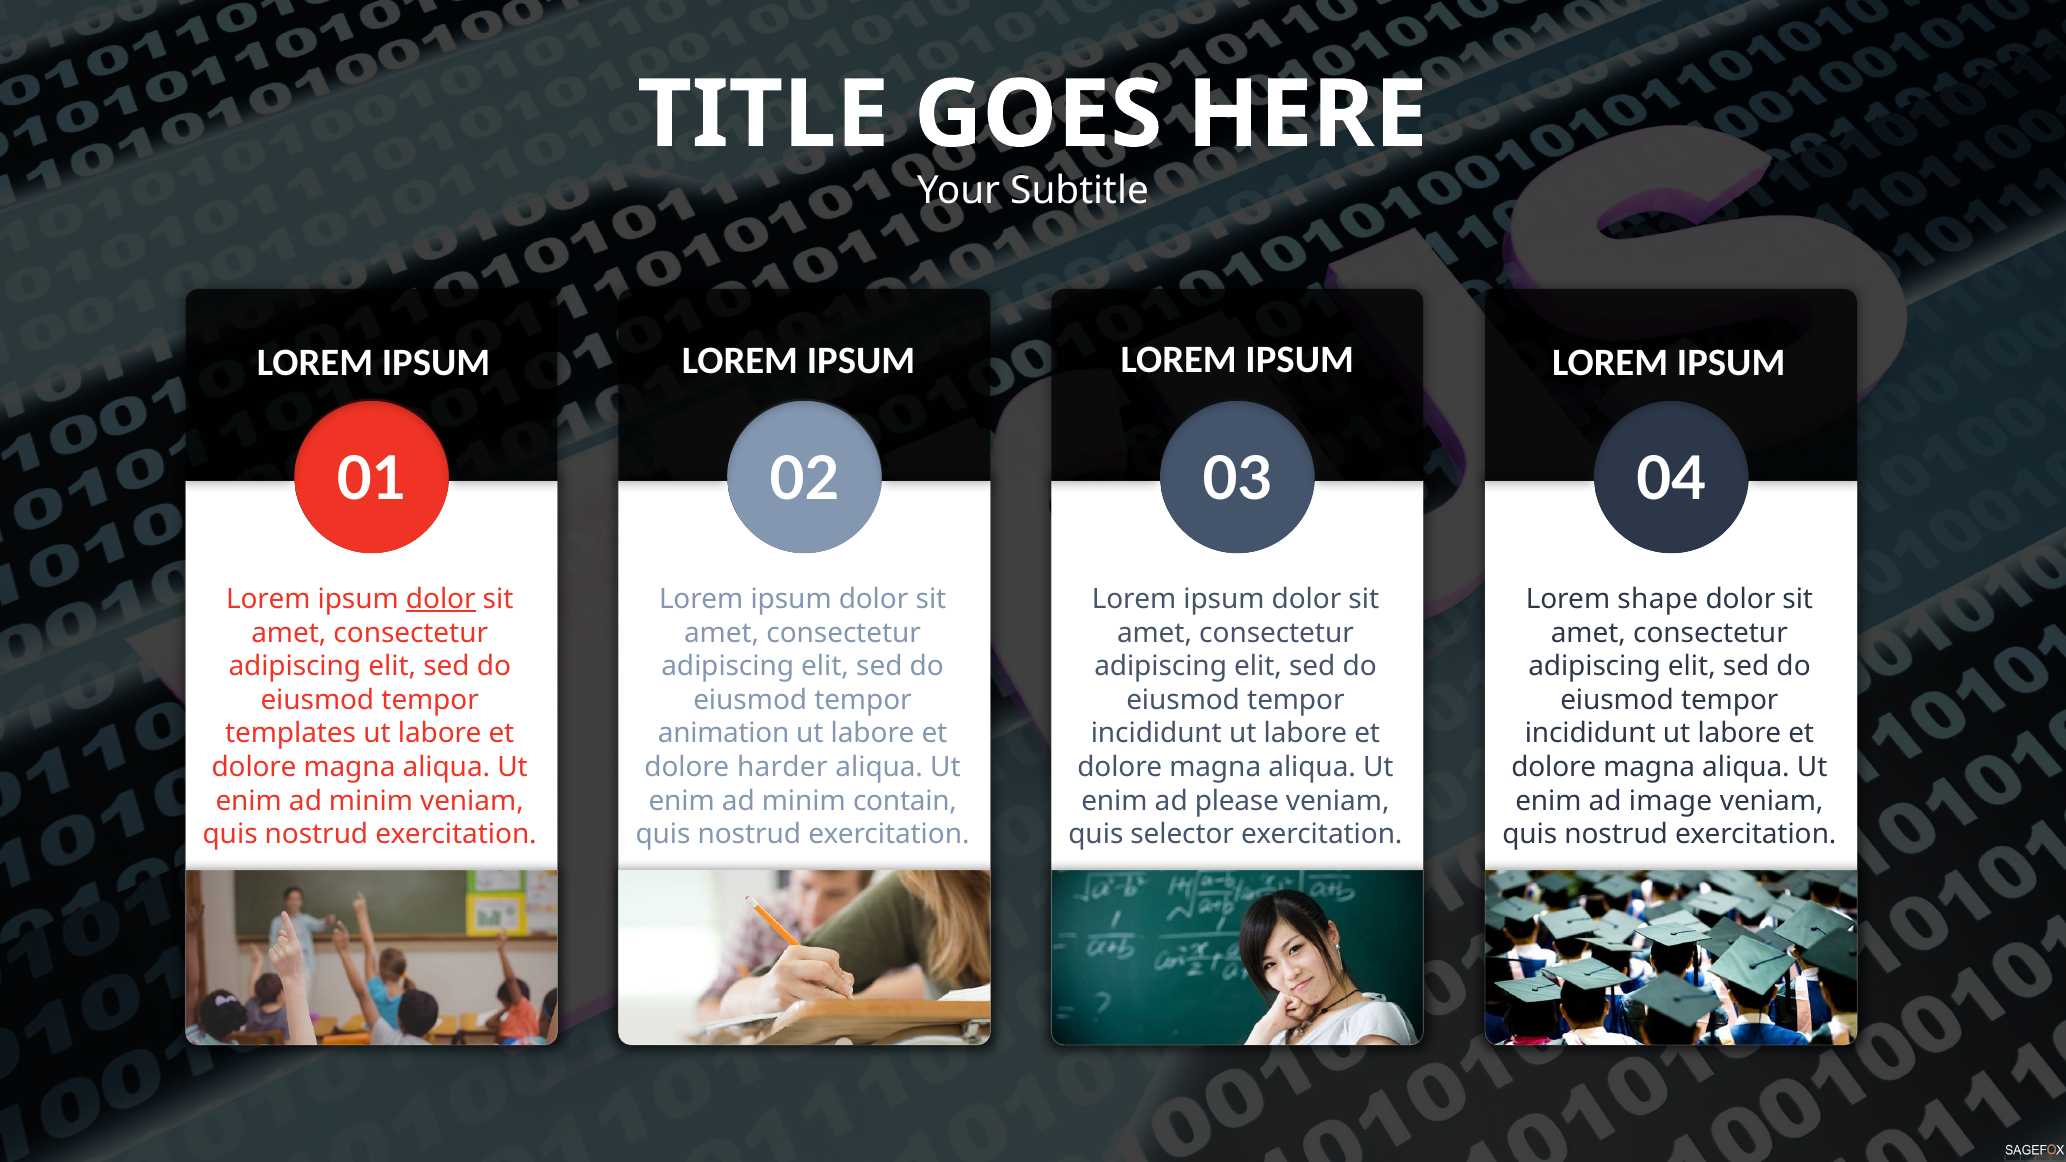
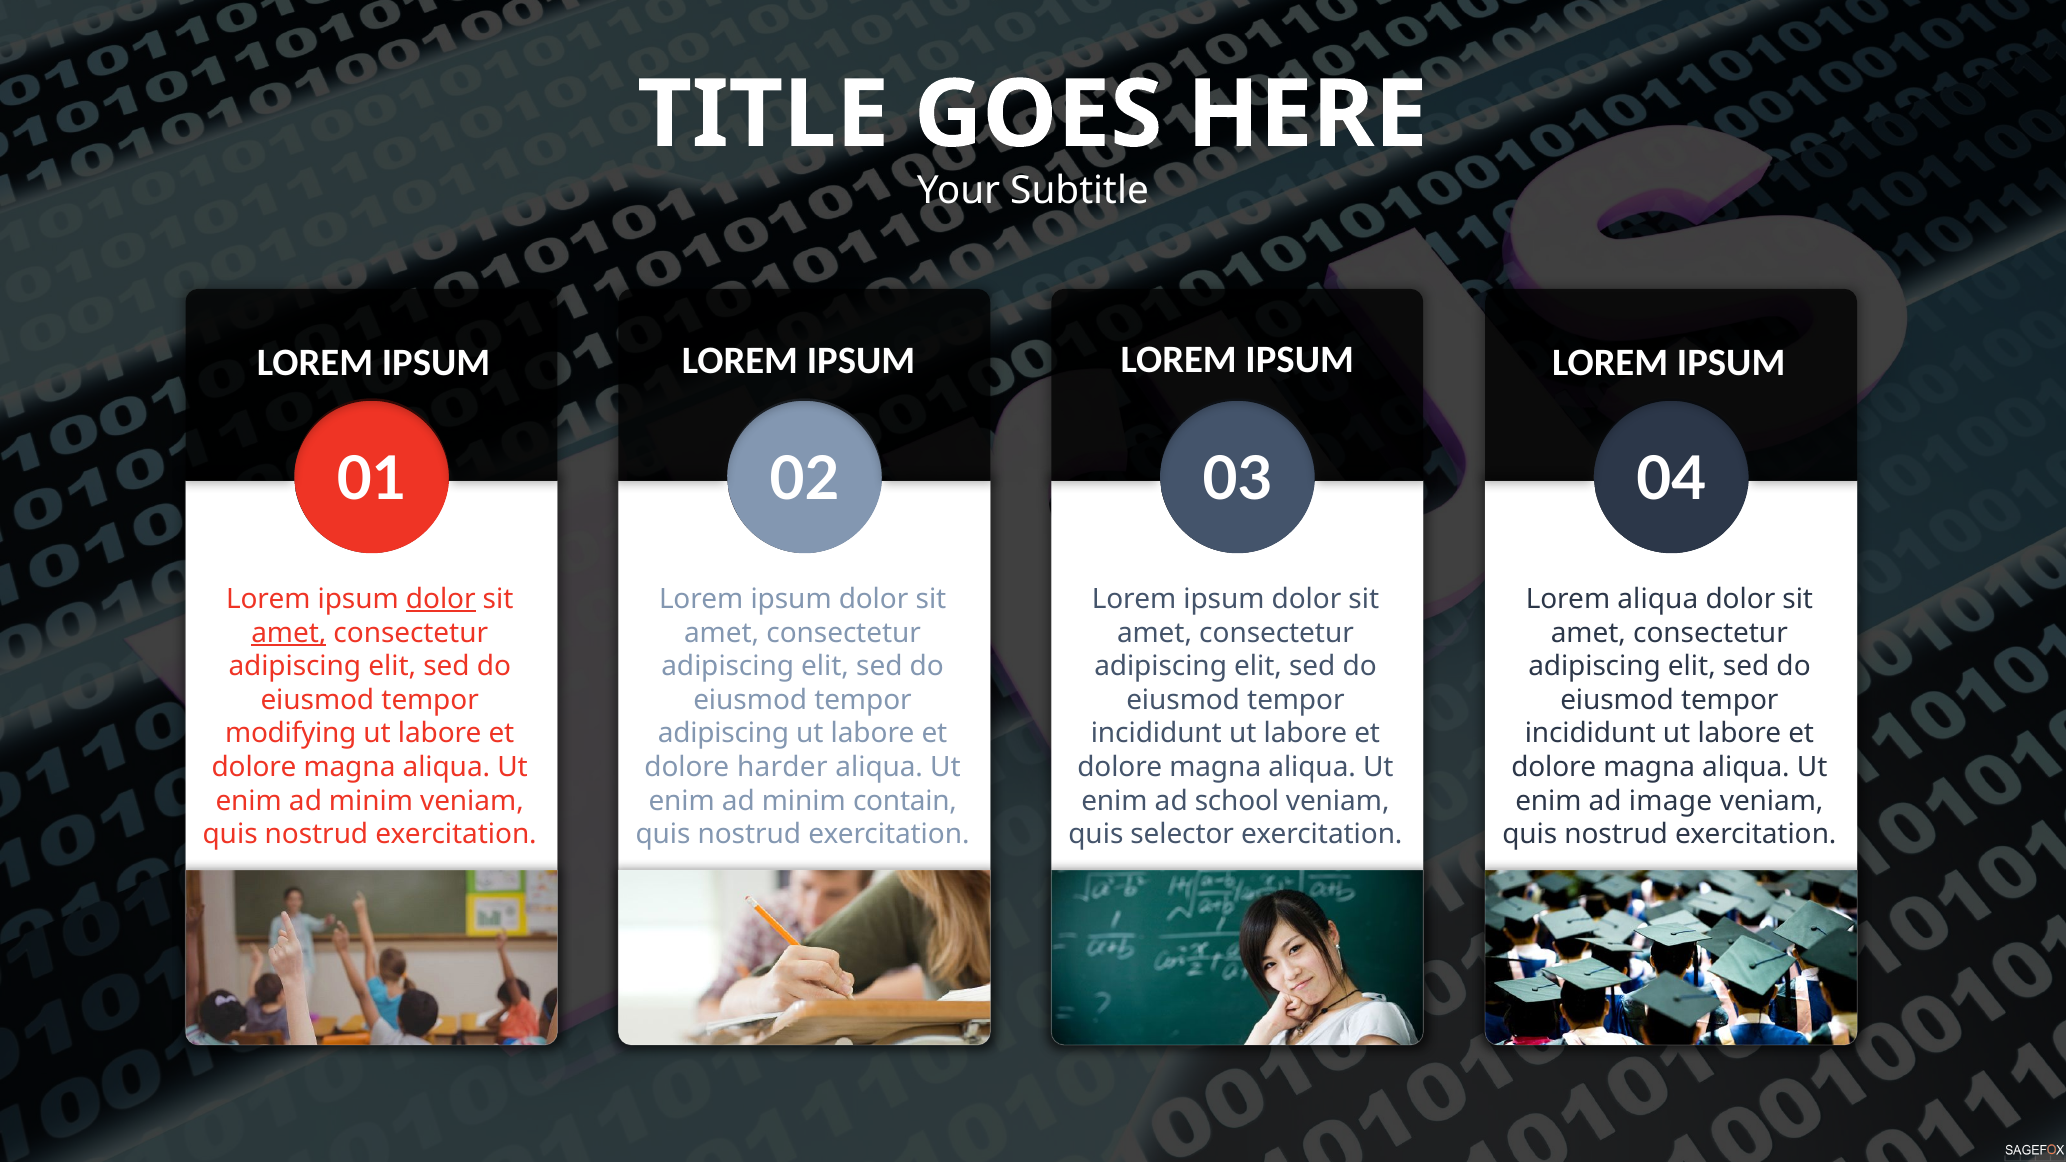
Lorem shape: shape -> aliqua (1658, 599)
amet underline: none -> present (289, 633)
templates: templates -> modifying (291, 734)
animation: animation -> adipiscing (724, 734)
please: please -> school (1237, 801)
